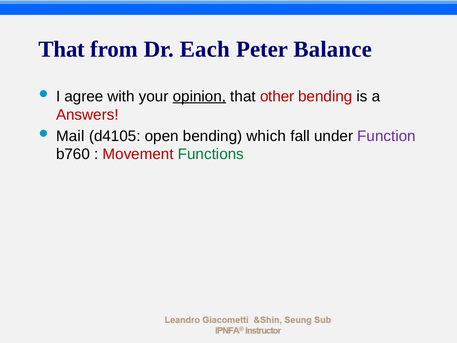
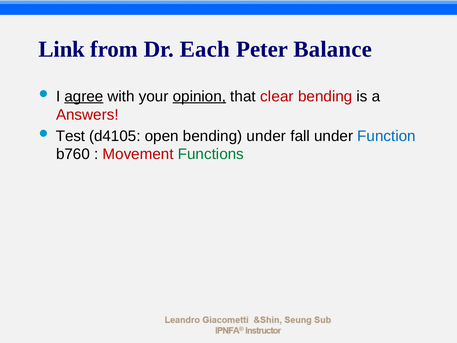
That: That -> Link (62, 49)
agree underline: none -> present (84, 96)
other: other -> clear (277, 96)
Mail: Mail -> Test (70, 136)
bending which: which -> under (266, 136)
Function colour: purple -> blue (387, 136)
